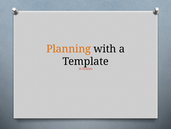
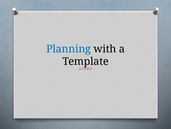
Planning colour: orange -> blue (69, 49)
